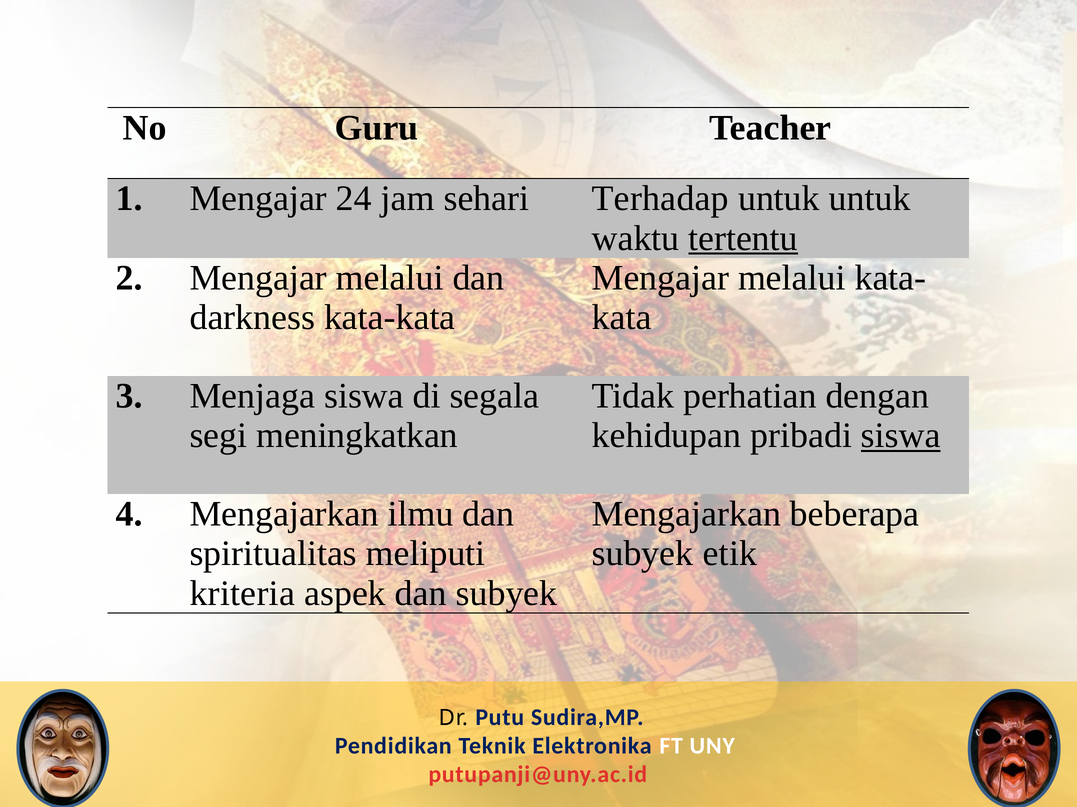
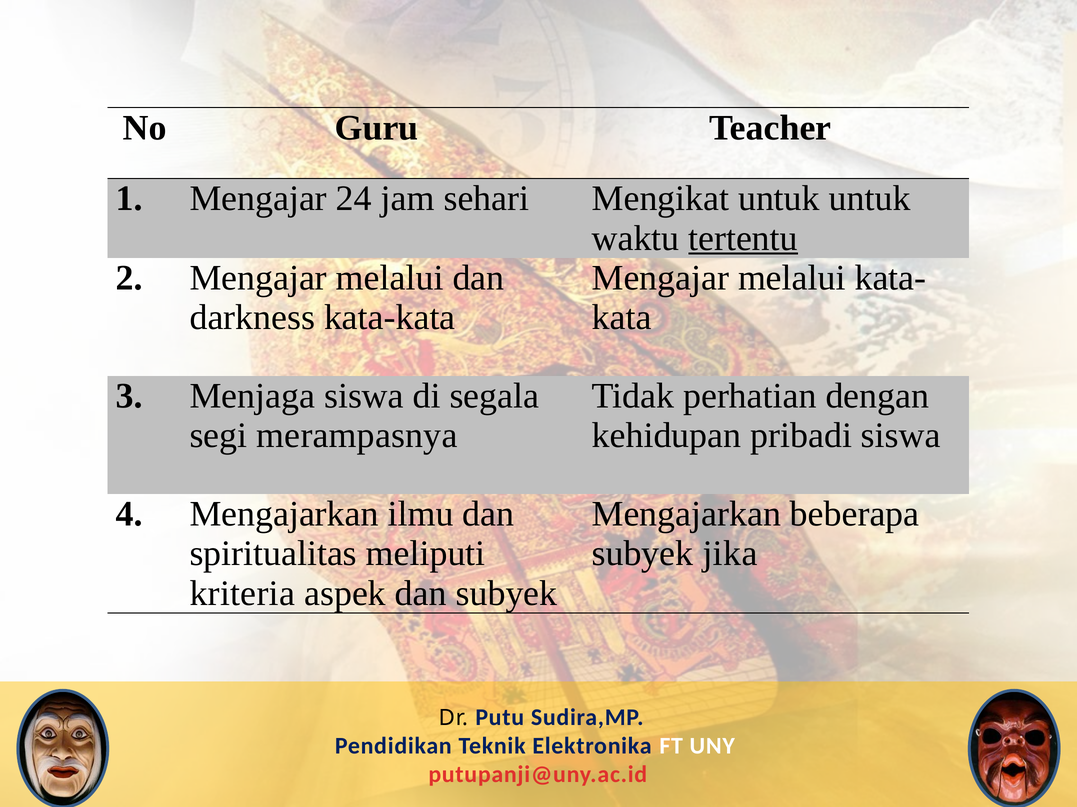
Terhadap: Terhadap -> Mengikat (660, 199)
meningkatkan: meningkatkan -> merampasnya (357, 436)
siswa underline: present -> none (901, 436)
etik: etik -> jika (730, 554)
